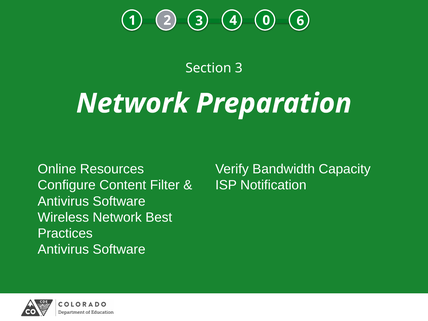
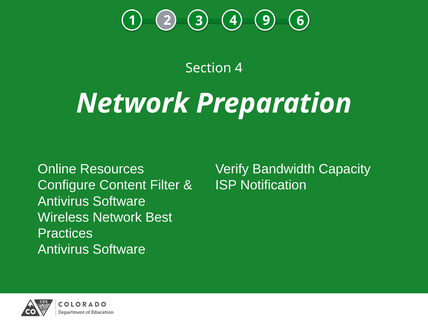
0: 0 -> 9 (266, 20)
Section 3: 3 -> 4 (239, 68)
